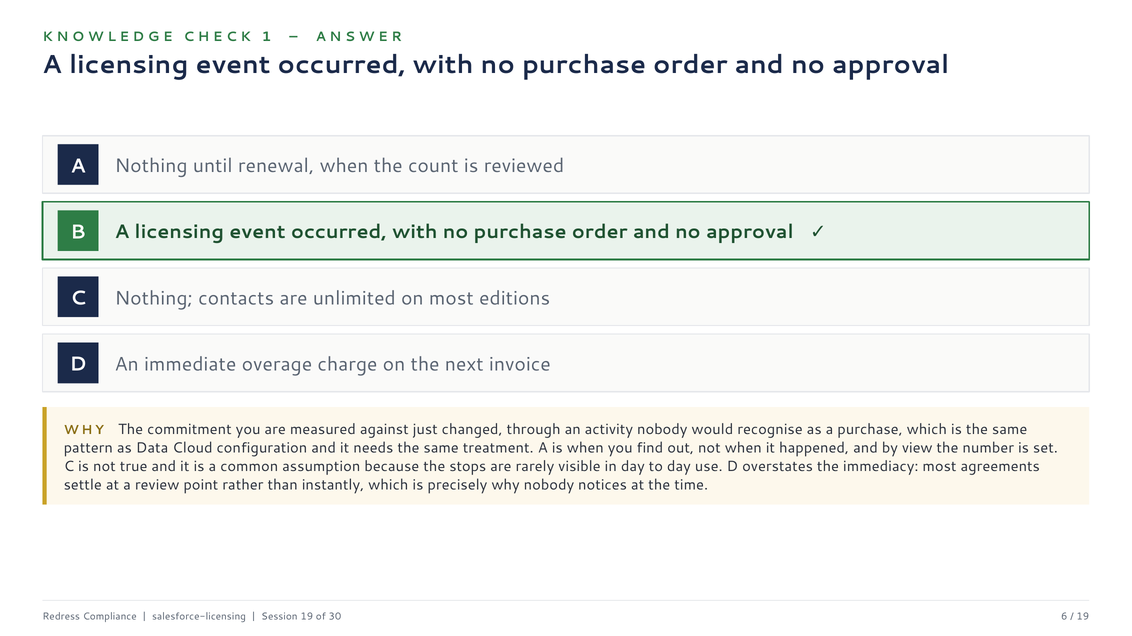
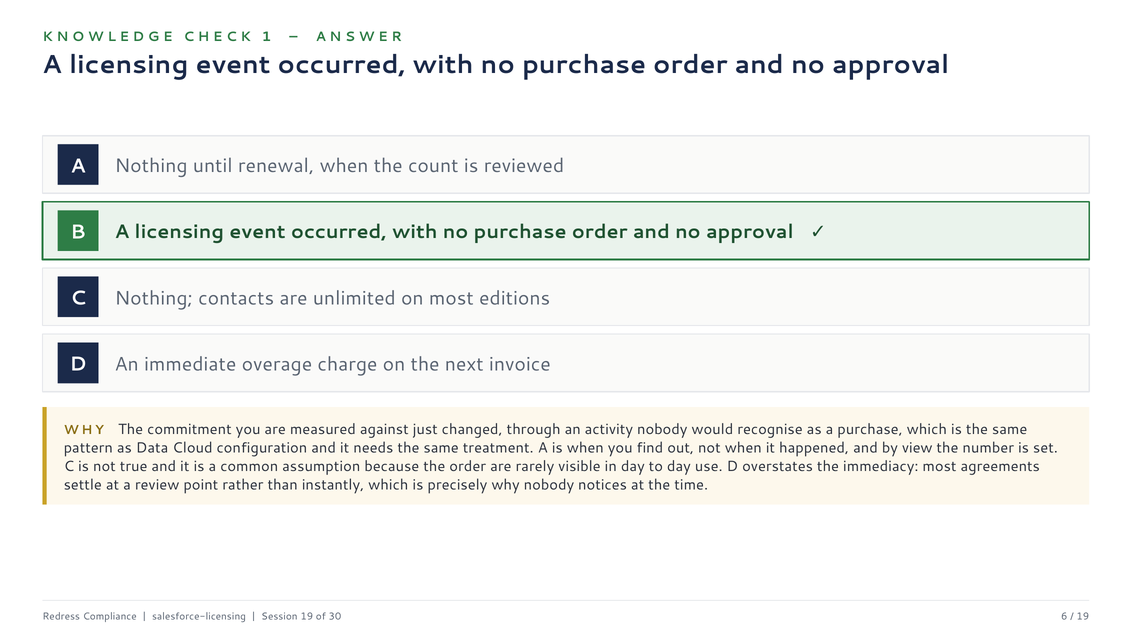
the stops: stops -> order (468, 467)
